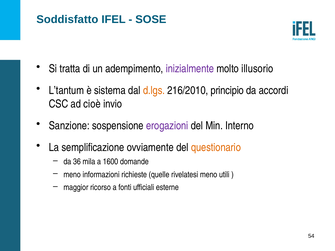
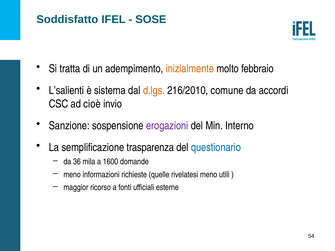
inizialmente colour: purple -> orange (190, 69)
illusorio: illusorio -> febbraio (257, 69)
L’tantum: L’tantum -> L’salienti (66, 91)
principio: principio -> comune (227, 91)
ovviamente: ovviamente -> trasparenza (150, 148)
questionario colour: orange -> blue (216, 148)
